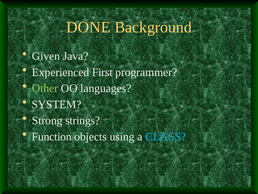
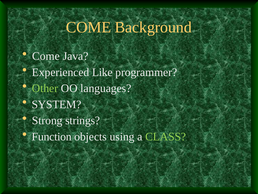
DONE: DONE -> COME (89, 27)
Given: Given -> Come (46, 56)
First: First -> Like (102, 72)
CLASS colour: light blue -> light green (166, 136)
